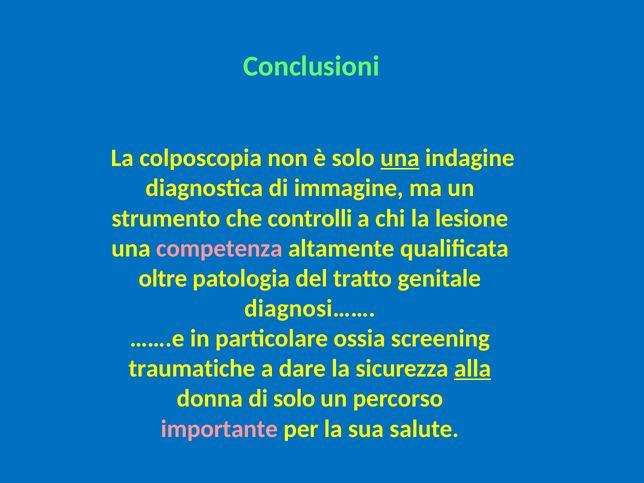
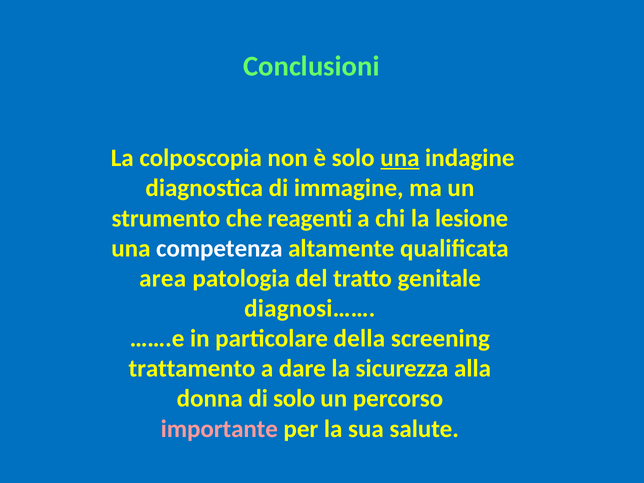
controlli: controlli -> reagenti (310, 218)
competenza colour: pink -> white (219, 248)
oltre: oltre -> area (163, 278)
ossia: ossia -> della (359, 339)
traumatiche: traumatiche -> trattamento (192, 369)
alla underline: present -> none (473, 369)
